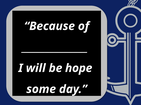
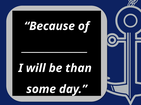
hope: hope -> than (79, 69)
